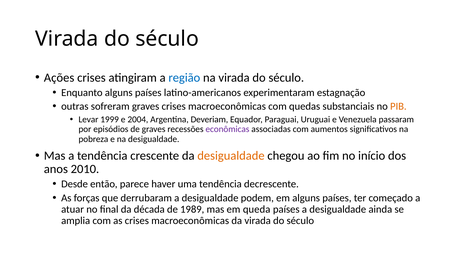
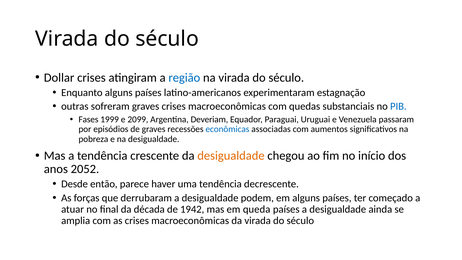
Ações: Ações -> Dollar (59, 78)
PIB colour: orange -> blue (398, 106)
Levar: Levar -> Fases (88, 119)
2004: 2004 -> 2099 (138, 119)
econômicas colour: purple -> blue (227, 129)
2010: 2010 -> 2052 (85, 169)
1989: 1989 -> 1942 (192, 209)
